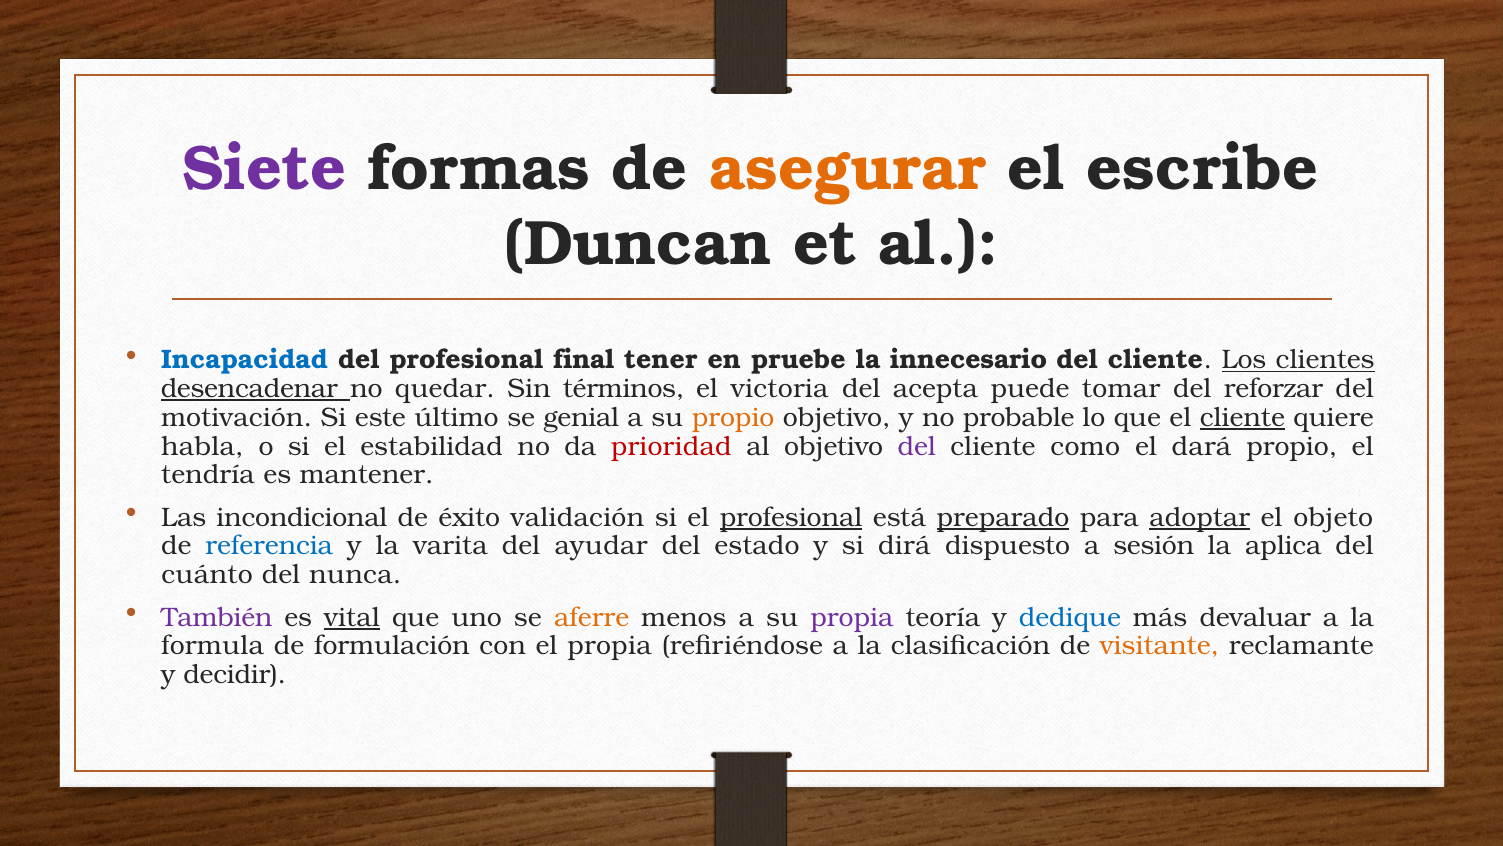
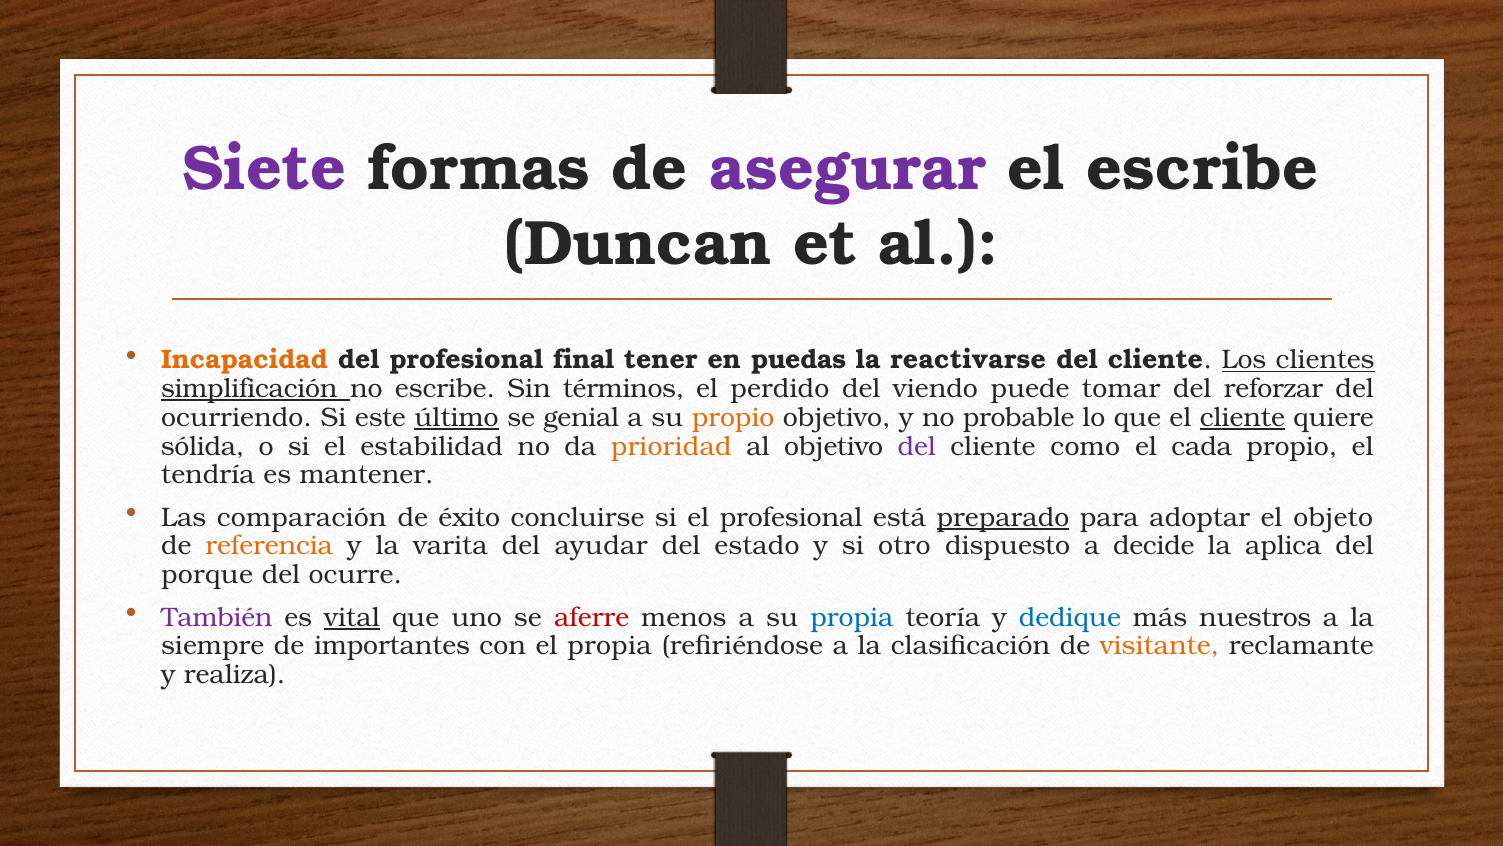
asegurar colour: orange -> purple (848, 169)
Incapacidad colour: blue -> orange (245, 360)
pruebe: pruebe -> puedas (799, 360)
innecesario: innecesario -> reactivarse (968, 360)
desencadenar: desencadenar -> simplificación (249, 389)
no quedar: quedar -> escribe (445, 389)
victoria: victoria -> perdido (780, 389)
acepta: acepta -> viendo (935, 389)
motivación: motivación -> ocurriendo (237, 417)
último underline: none -> present (457, 417)
habla: habla -> sólida (203, 446)
prioridad colour: red -> orange (671, 446)
dará: dará -> cada (1202, 446)
incondicional: incondicional -> comparación (302, 517)
validación: validación -> concluirse (578, 517)
profesional underline: present -> none (791, 517)
adoptar underline: present -> none (1200, 517)
referencia colour: blue -> orange (269, 546)
dirá: dirá -> otro (904, 546)
sesión: sesión -> decide (1154, 546)
cuánto: cuánto -> porque (207, 575)
nunca: nunca -> ocurre (355, 575)
aferre colour: orange -> red (592, 617)
propia colour: purple -> blue (852, 617)
devaluar: devaluar -> nuestros (1255, 617)
formula: formula -> siempre (213, 646)
formulación: formulación -> importantes (392, 646)
decidir: decidir -> realiza (235, 674)
